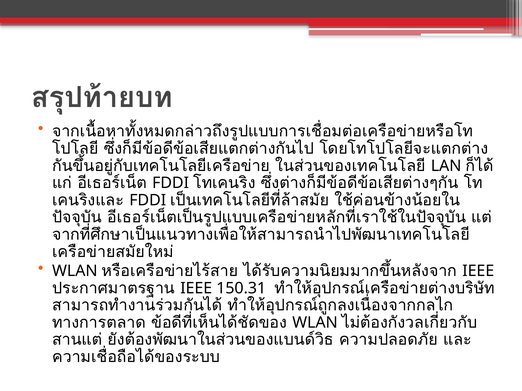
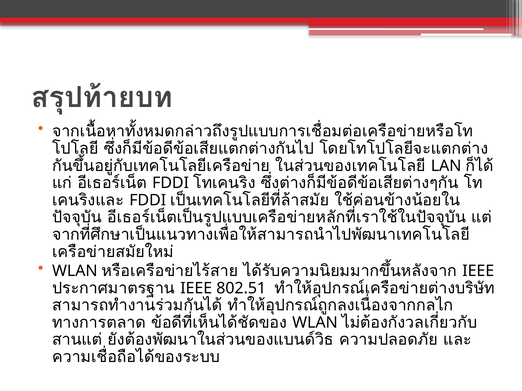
150.31: 150.31 -> 802.51 (241, 288)
